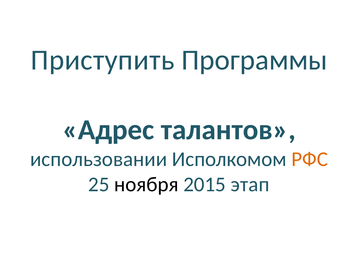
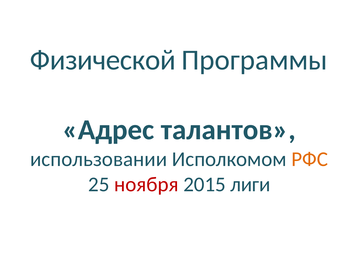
Приступить: Приступить -> Физической (103, 60)
ноября colour: black -> red (146, 184)
этап: этап -> лиги (250, 184)
